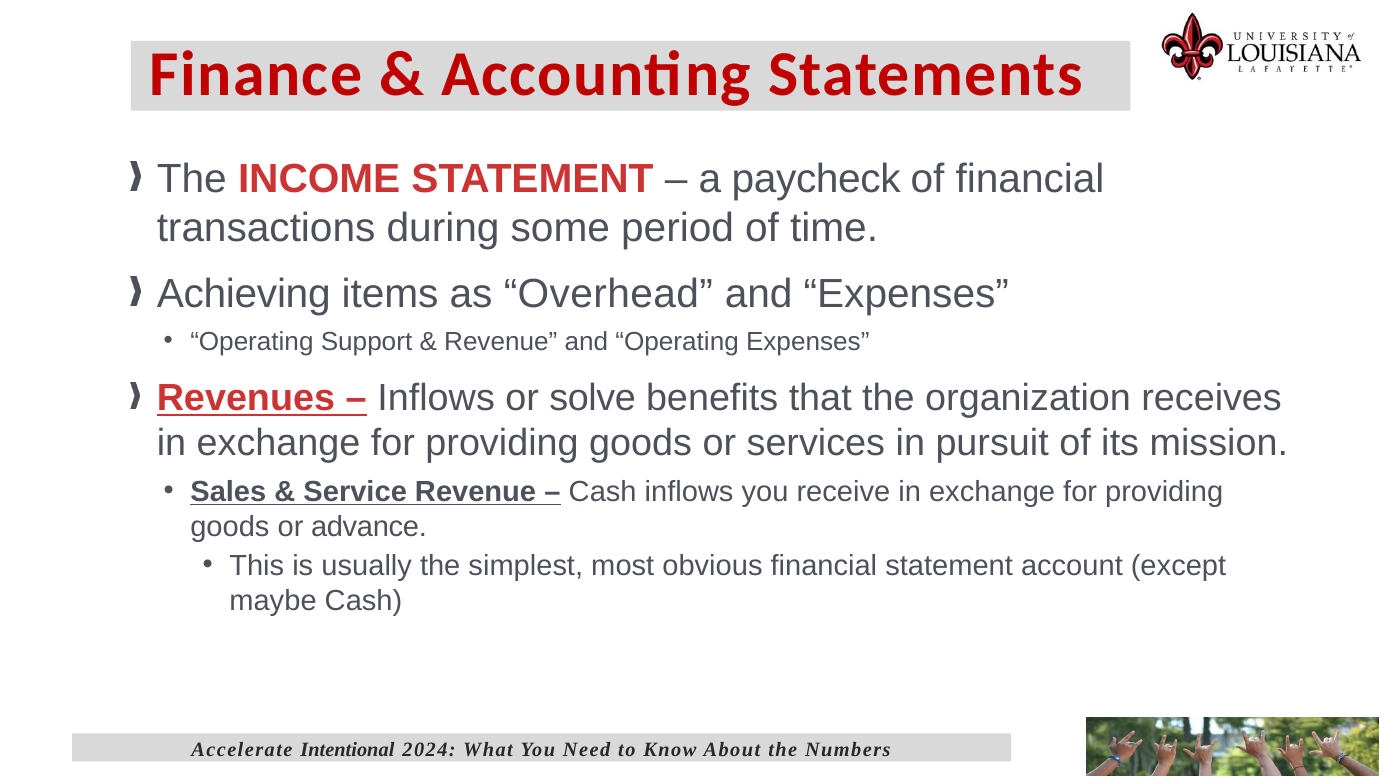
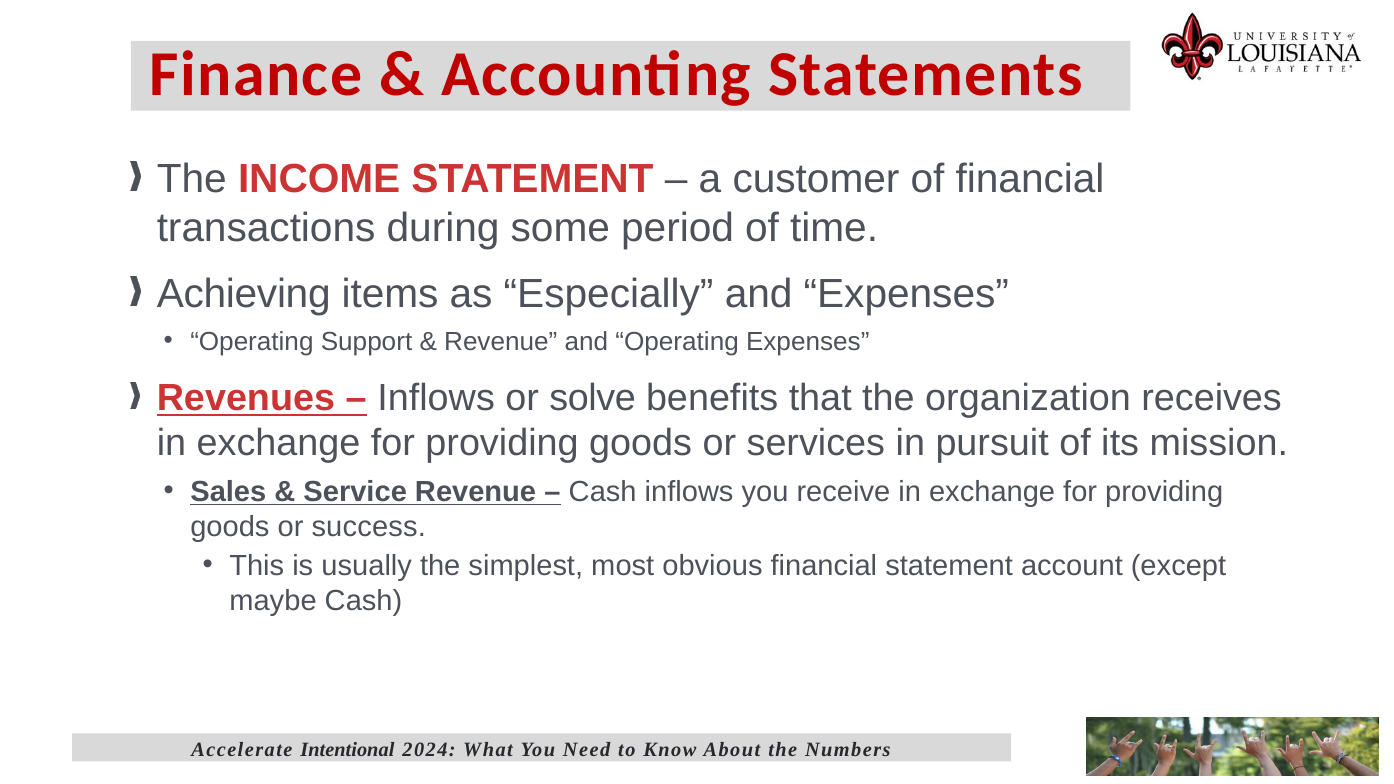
paycheck: paycheck -> customer (816, 179)
Overhead: Overhead -> Especially (609, 294)
advance: advance -> success (369, 527)
